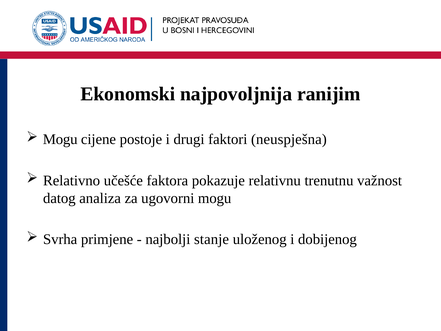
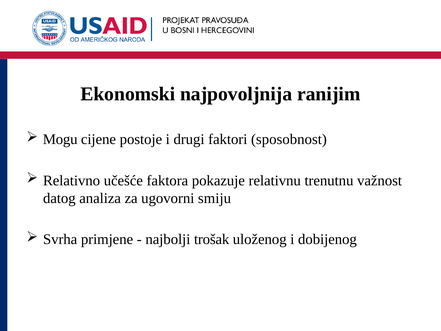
neuspješna: neuspješna -> sposobnost (289, 139)
ugovorni mogu: mogu -> smiju (215, 198)
stanje: stanje -> trošak (212, 239)
